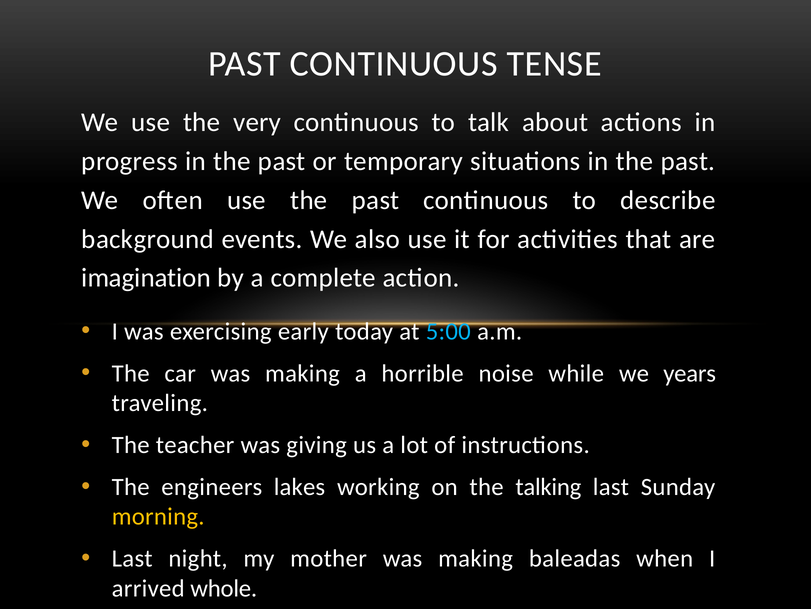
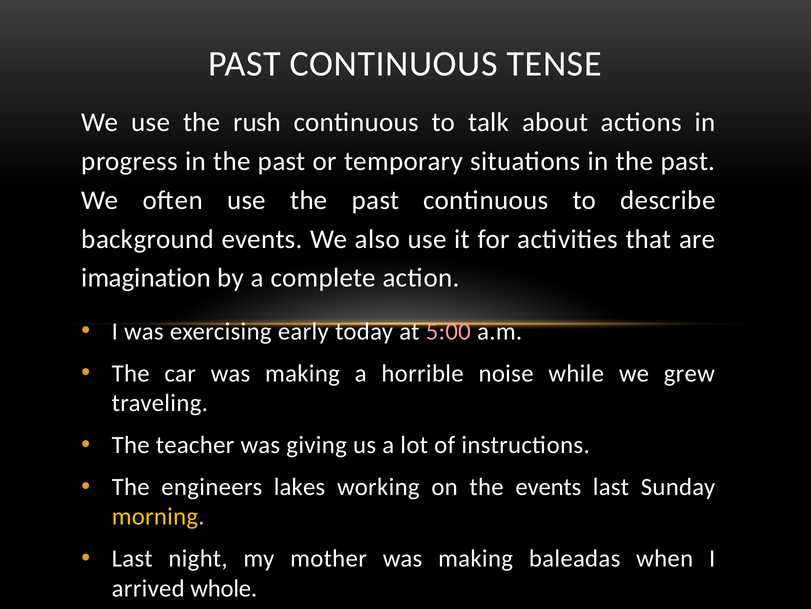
very: very -> rush (257, 122)
5:00 colour: light blue -> pink (448, 331)
years: years -> grew (689, 373)
the talking: talking -> events (548, 486)
